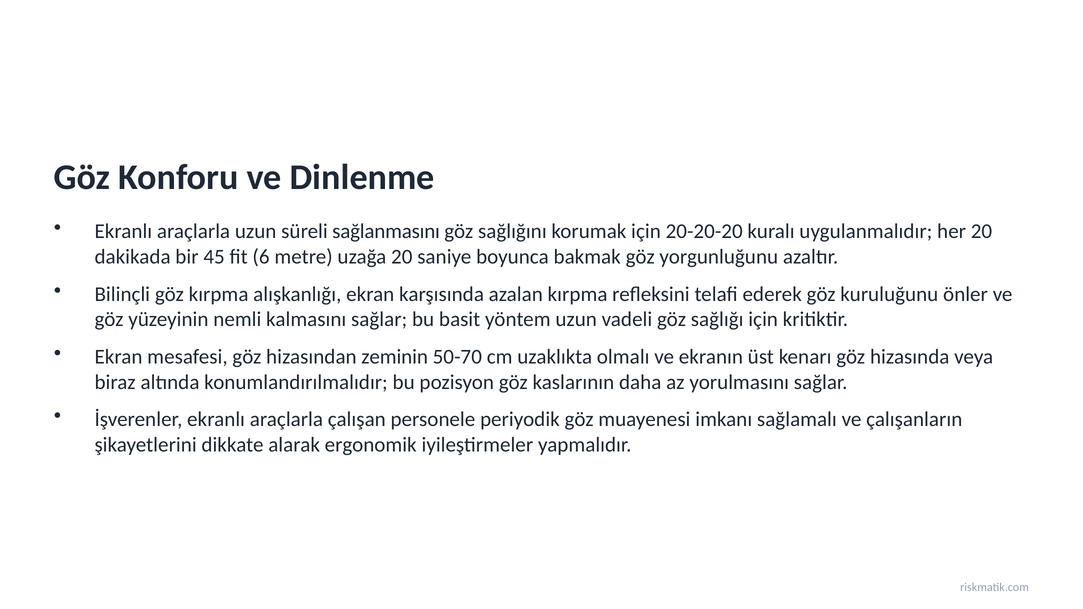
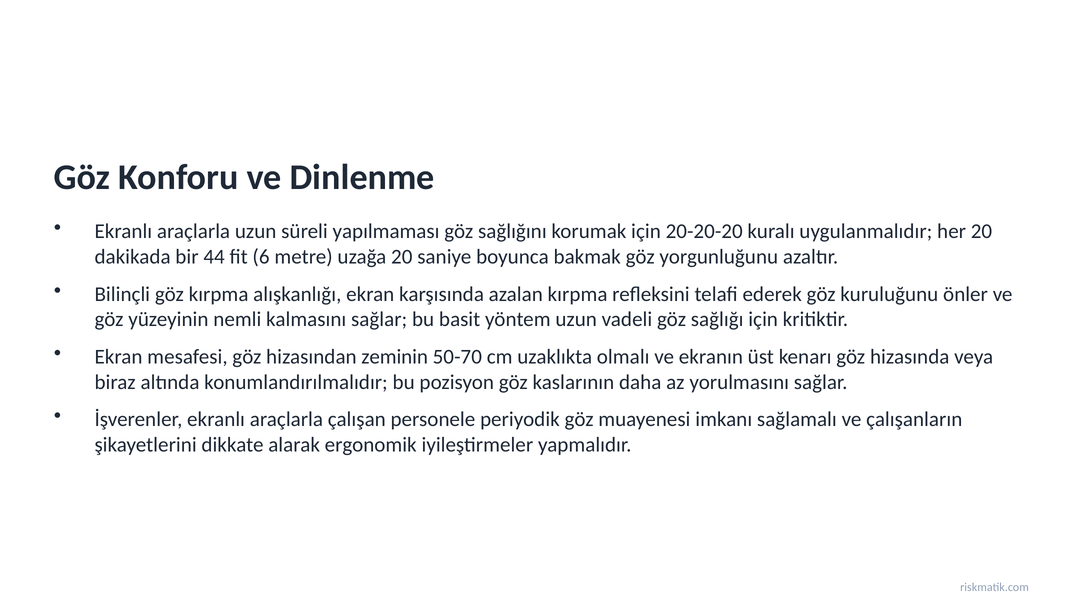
sağlanmasını: sağlanmasını -> yapılmaması (386, 232)
45: 45 -> 44 (214, 257)
